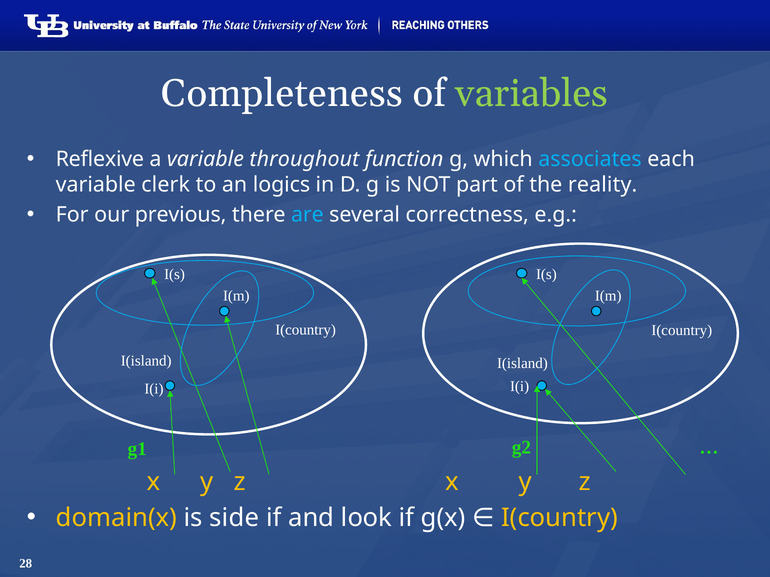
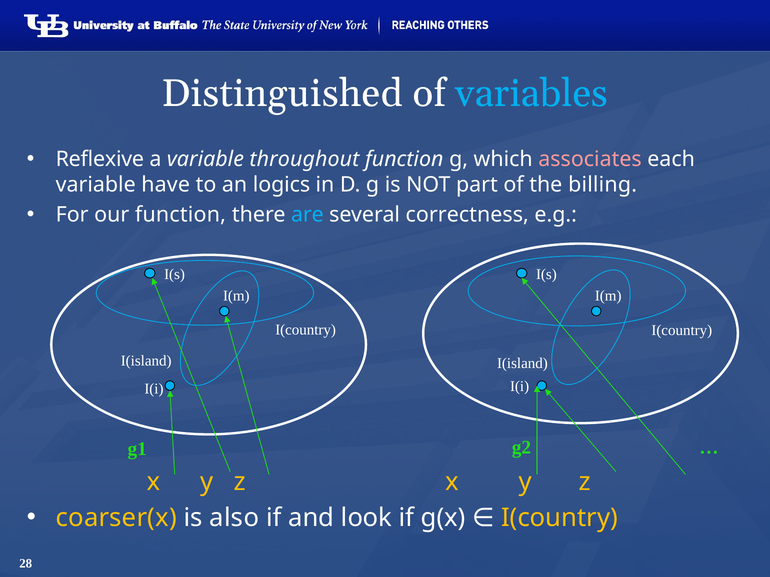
Completeness: Completeness -> Distinguished (282, 94)
variables colour: light green -> light blue (532, 94)
associates colour: light blue -> pink (590, 159)
clerk: clerk -> have (166, 185)
reality: reality -> billing (603, 185)
our previous: previous -> function (180, 215)
domain(x: domain(x -> coarser(x (116, 518)
side: side -> also (234, 518)
